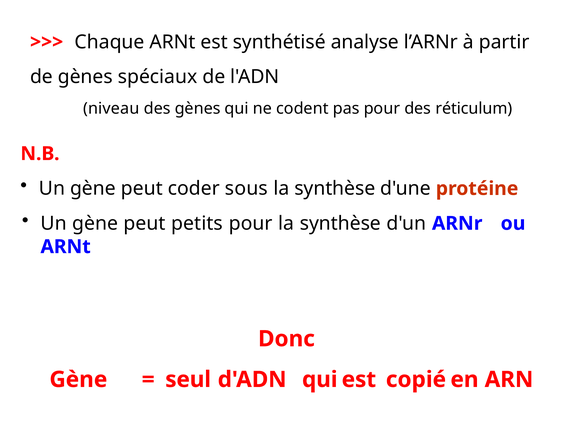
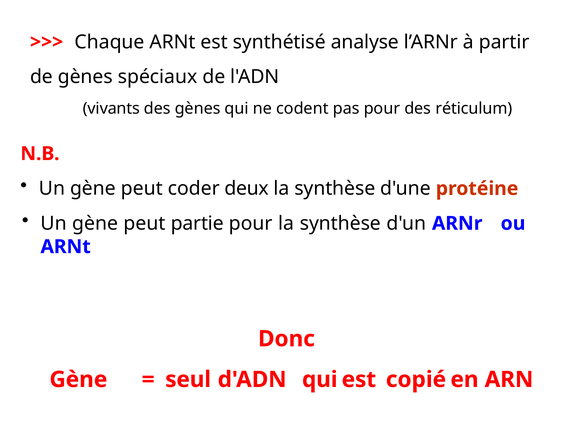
niveau: niveau -> vivants (111, 109)
sous: sous -> deux (247, 189)
petits: petits -> partie (197, 224)
